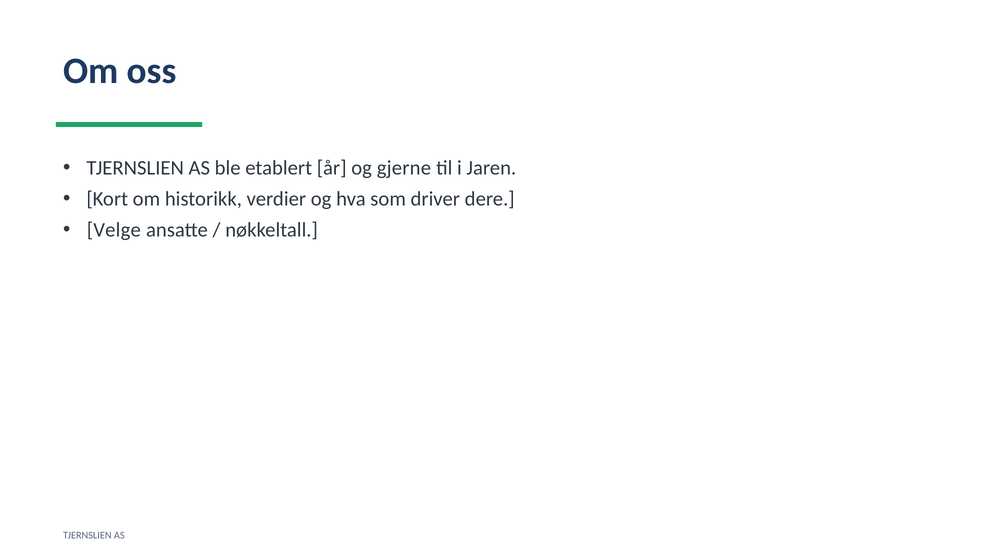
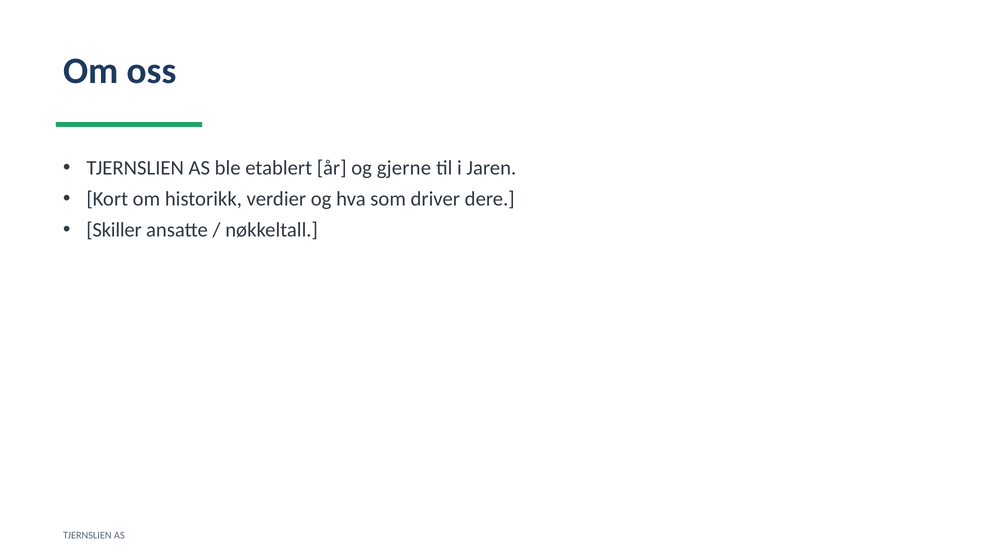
Velge: Velge -> Skiller (114, 230)
